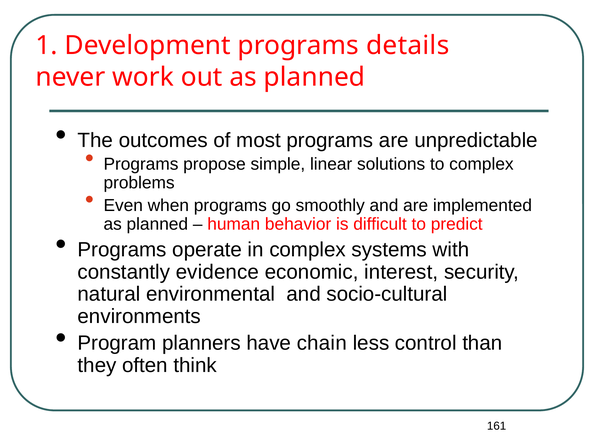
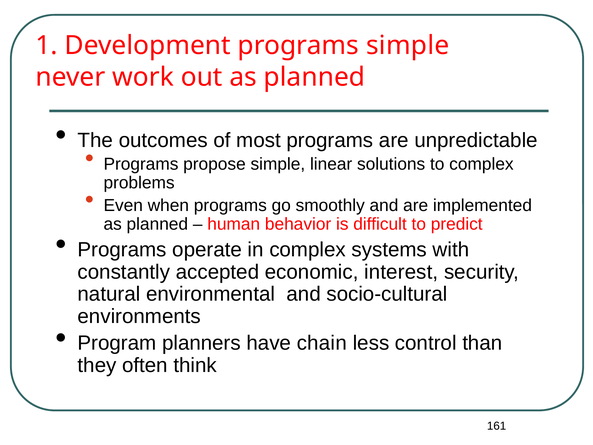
programs details: details -> simple (408, 45)
evidence: evidence -> accepted (217, 272)
